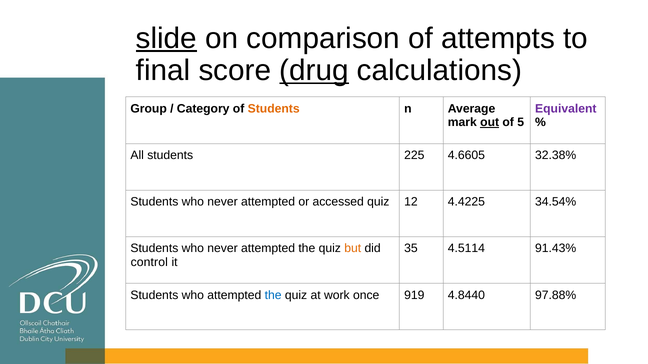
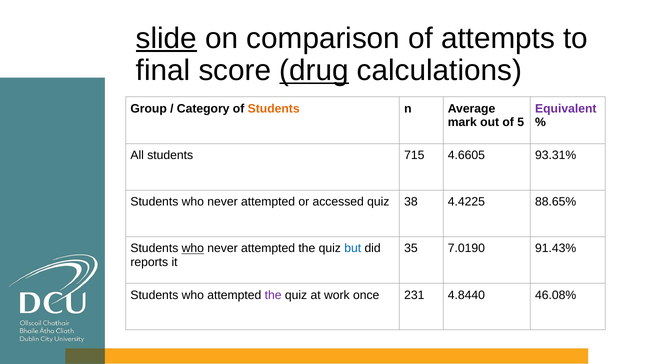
out underline: present -> none (490, 122)
225: 225 -> 715 (414, 156)
32.38%: 32.38% -> 93.31% (556, 156)
12: 12 -> 38 (411, 202)
34.54%: 34.54% -> 88.65% (556, 202)
who underline: none -> present (193, 249)
but colour: orange -> blue (353, 249)
4.5114: 4.5114 -> 7.0190 (466, 249)
control: control -> reports (149, 262)
the colour: blue -> purple (273, 295)
919: 919 -> 231 (414, 295)
97.88%: 97.88% -> 46.08% (556, 295)
